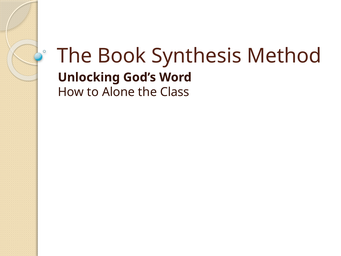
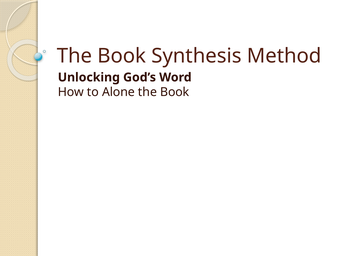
Class: Class -> Book (175, 92)
